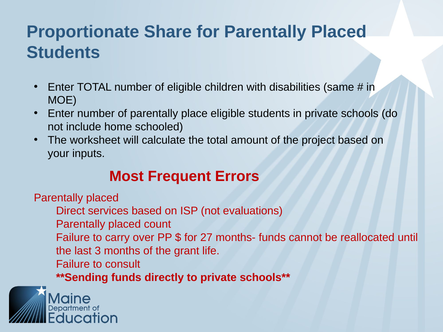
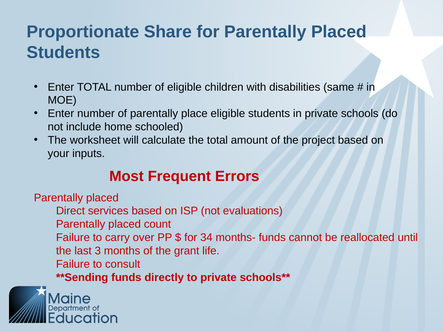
27: 27 -> 34 (206, 238)
